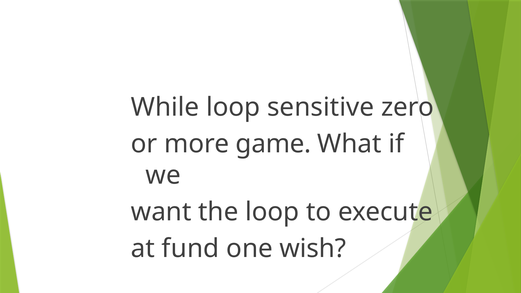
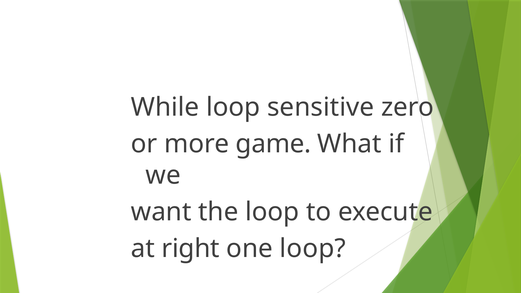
fund: fund -> right (191, 249)
one wish: wish -> loop (313, 249)
